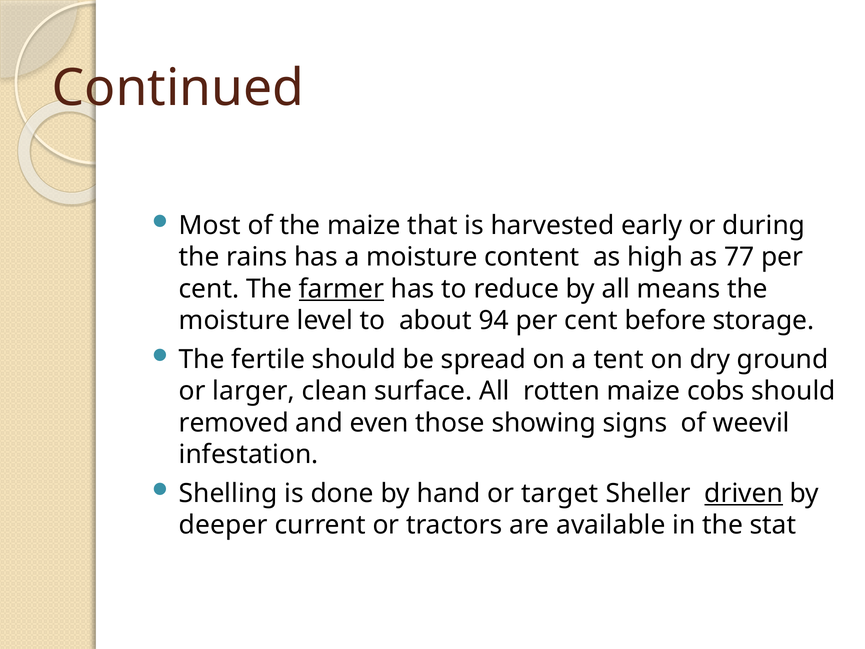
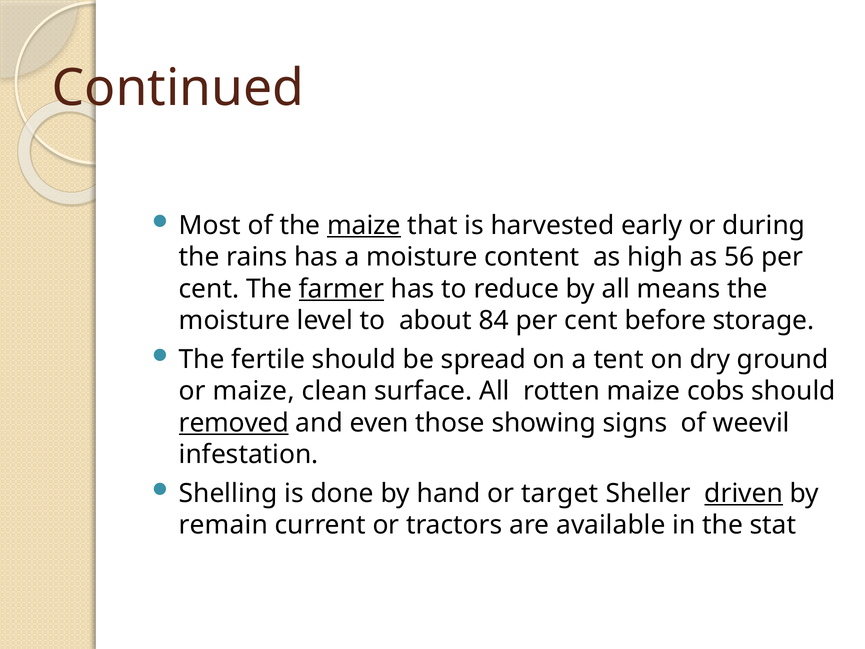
maize underline: none -> present (364, 225)
77: 77 -> 56 (739, 257)
94: 94 -> 84 (494, 320)
or larger: larger -> maize (254, 391)
removed underline: none -> present (234, 423)
deeper: deeper -> remain (223, 525)
